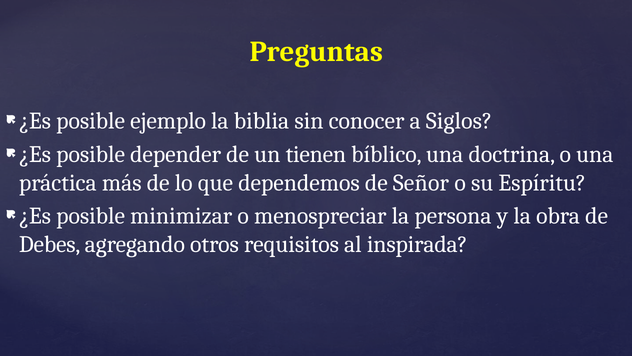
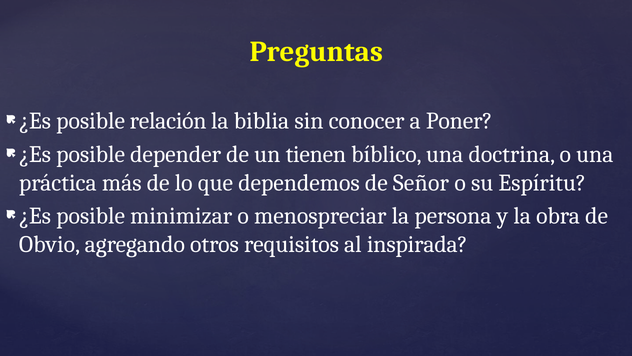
ejemplo: ejemplo -> relación (168, 121)
Siglos: Siglos -> Poner (459, 121)
Debes: Debes -> Obvio (50, 244)
